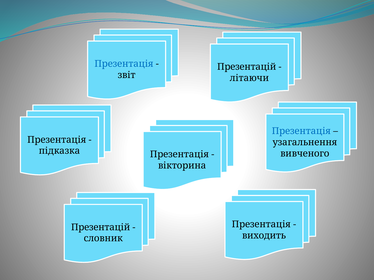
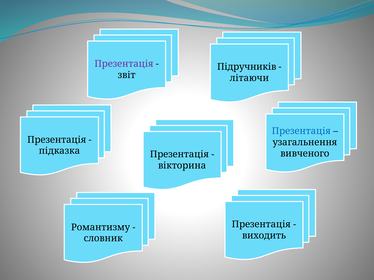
Презентація colour: blue -> purple (124, 64)
Презентацій: Презентацій -> Підручників (247, 67)
Презентацій: Презентацій -> Романтизму (101, 228)
